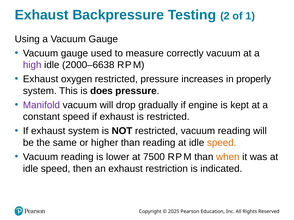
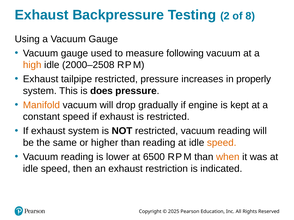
1: 1 -> 8 (250, 16)
correctly: correctly -> following (185, 53)
high colour: purple -> orange (32, 65)
2000–6638: 2000–6638 -> 2000–2508 (88, 65)
oxygen: oxygen -> tailpipe (77, 79)
Manifold colour: purple -> orange (41, 105)
7500: 7500 -> 6500 (154, 157)
